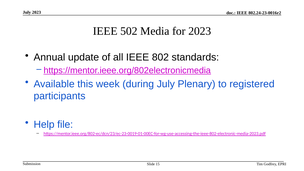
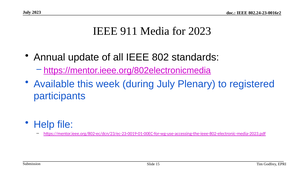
502: 502 -> 911 (129, 31)
